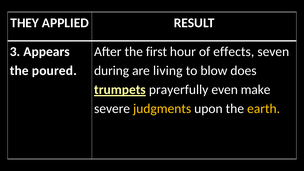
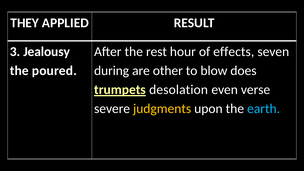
Appears: Appears -> Jealousy (47, 52)
first: first -> rest (156, 52)
living: living -> other (168, 71)
prayerfully: prayerfully -> desolation (179, 90)
make: make -> verse (256, 90)
earth colour: yellow -> light blue (264, 109)
